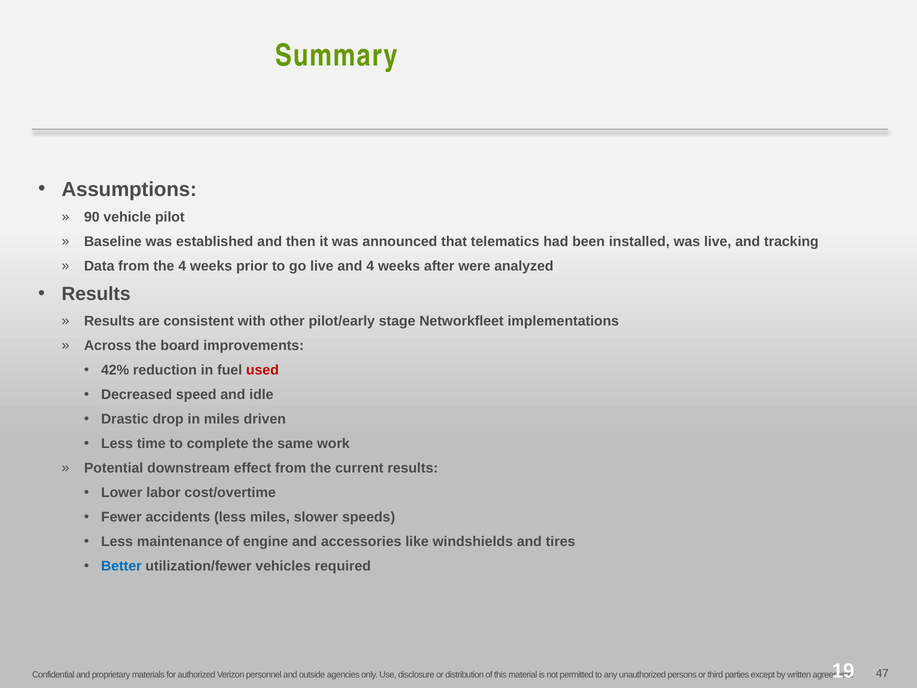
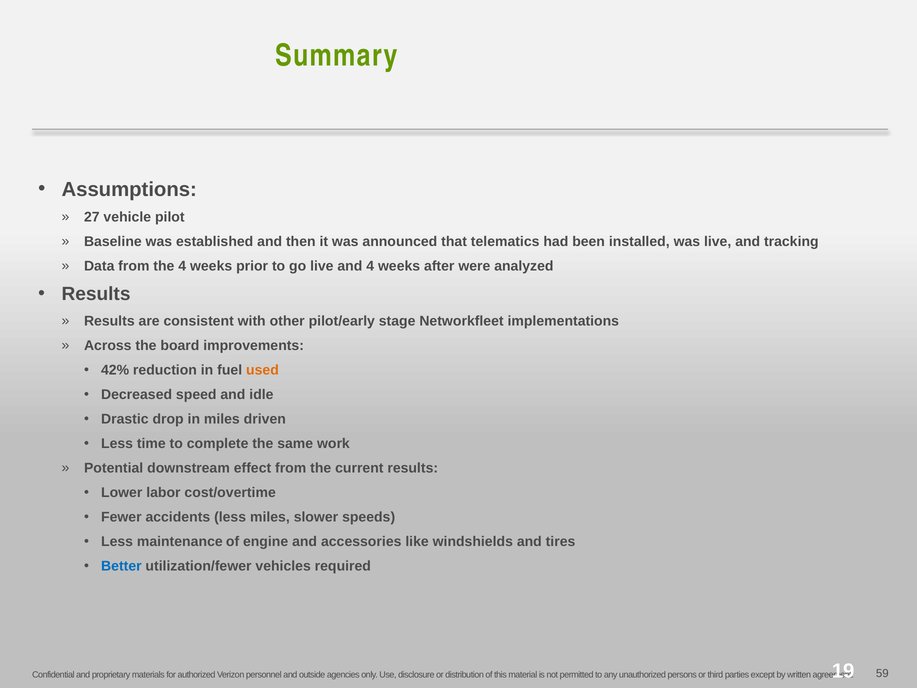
90: 90 -> 27 (92, 217)
used colour: red -> orange (262, 370)
47: 47 -> 59 (882, 673)
